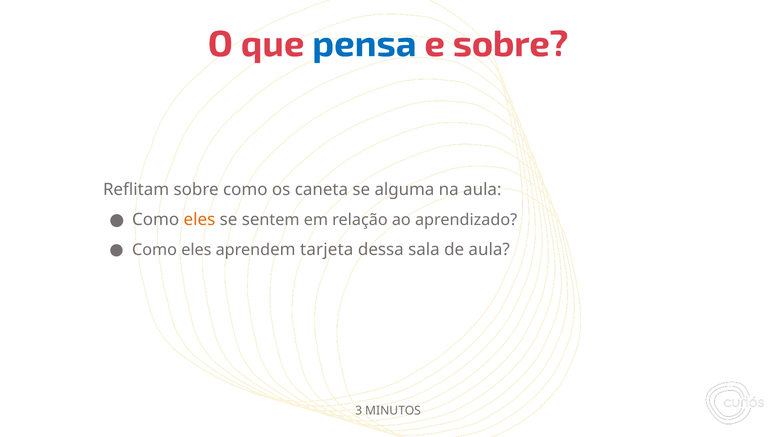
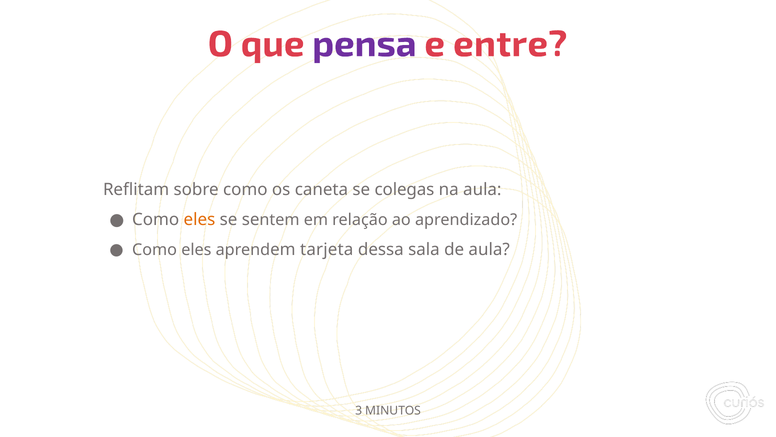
pensa colour: blue -> purple (364, 44)
e sobre: sobre -> entre (510, 44)
alguma: alguma -> colegas (404, 189)
